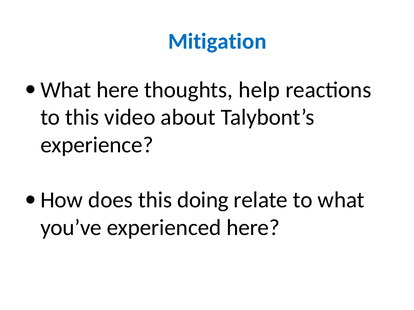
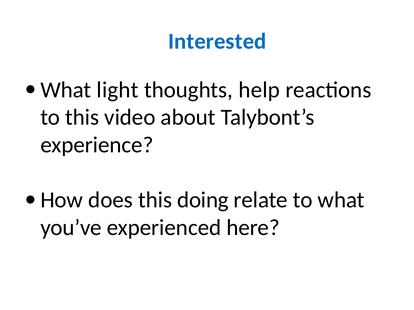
Mitigation: Mitigation -> Interested (217, 41)
What here: here -> light (118, 90)
